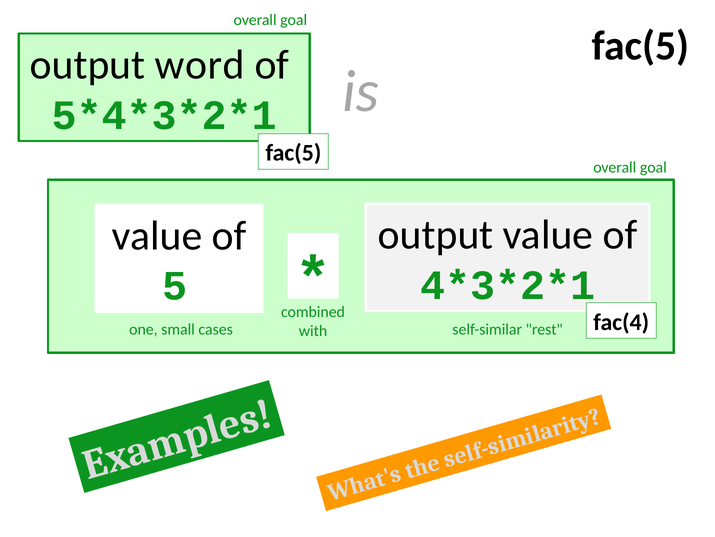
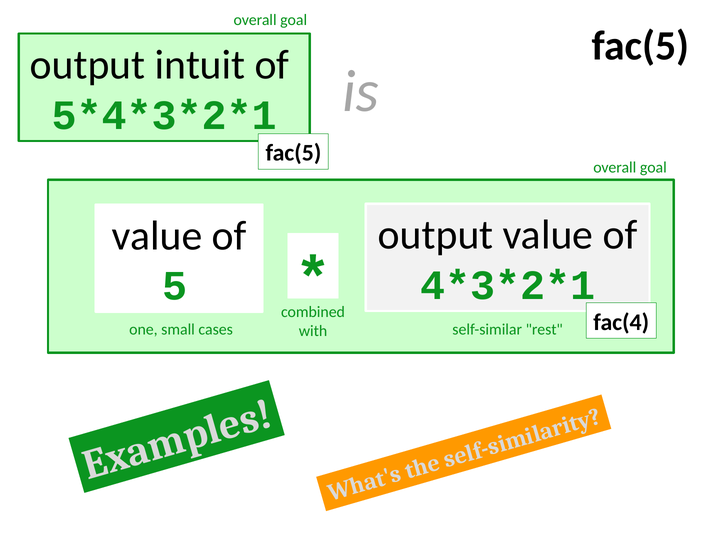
word: word -> intuit (200, 65)
